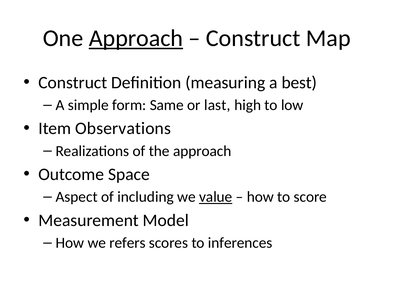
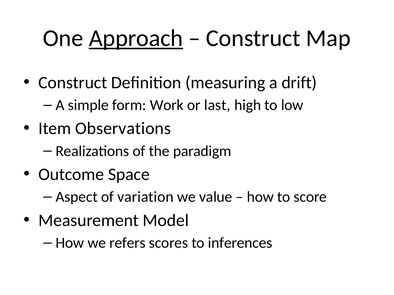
best: best -> drift (299, 83)
Same: Same -> Work (167, 105)
the approach: approach -> paradigm (202, 151)
including: including -> variation (146, 197)
value underline: present -> none (216, 197)
